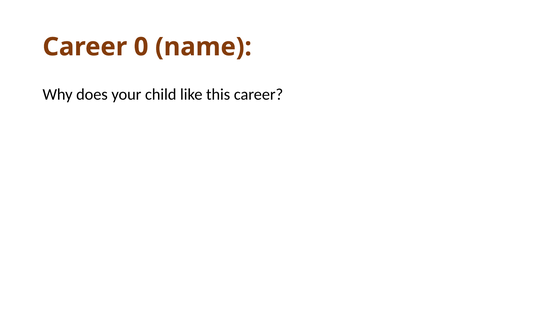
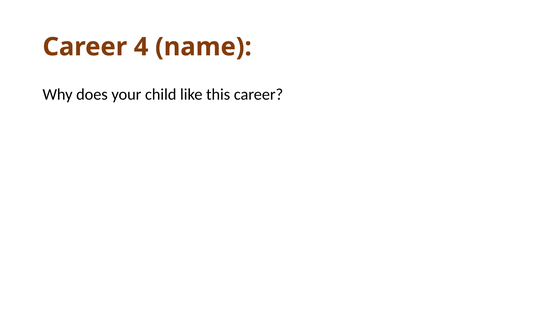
0: 0 -> 4 (141, 47)
